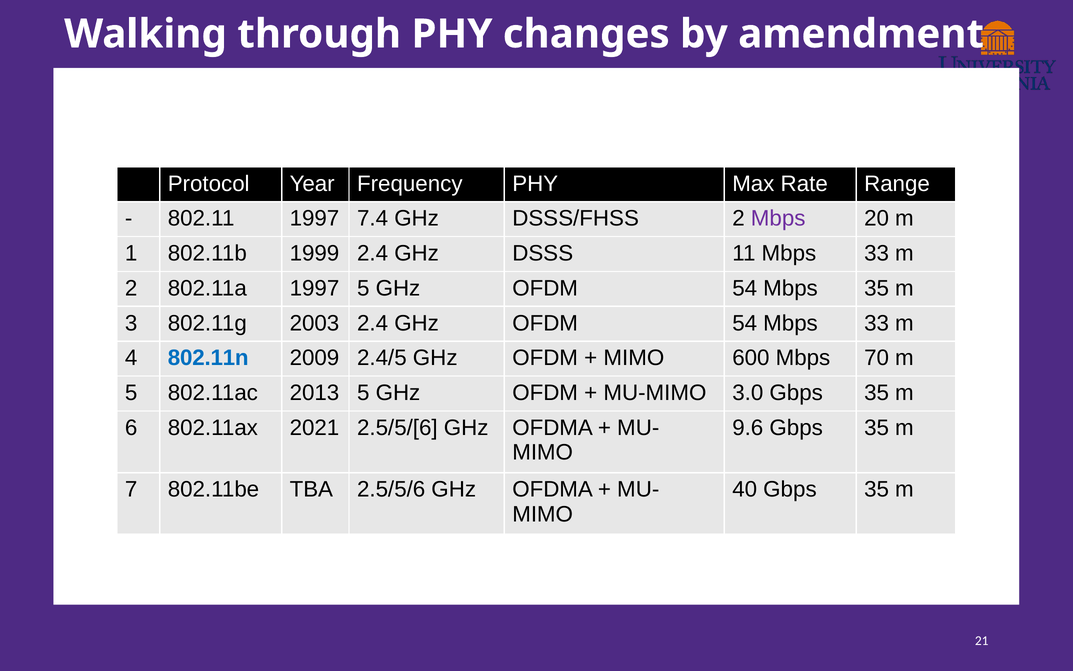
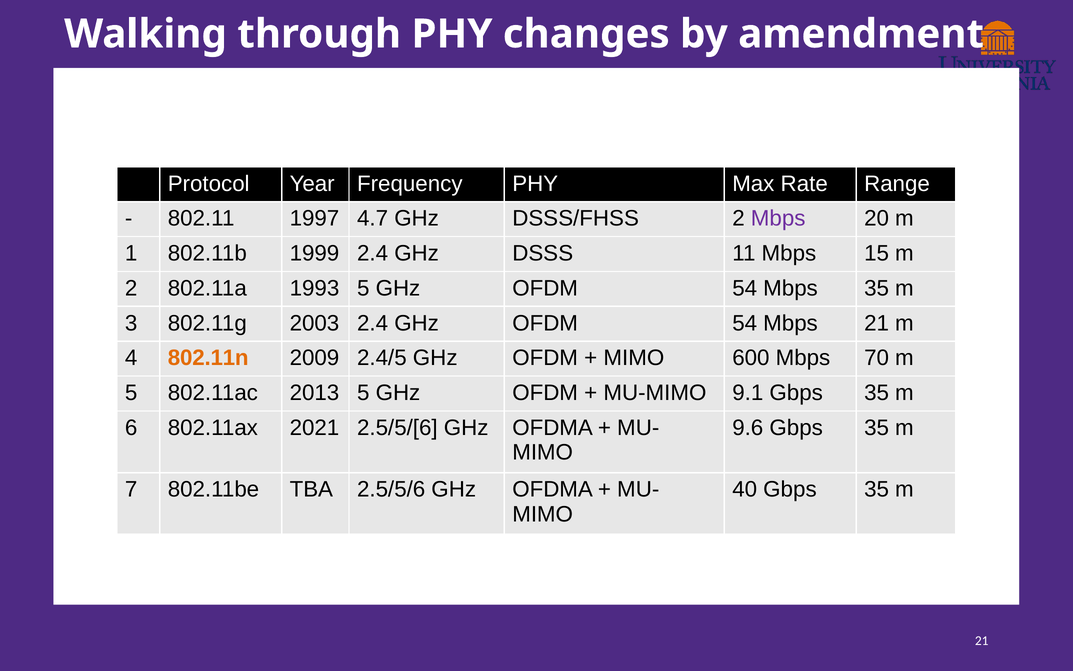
7.4: 7.4 -> 4.7 (373, 218)
11 Mbps 33: 33 -> 15 (877, 253)
802.11a 1997: 1997 -> 1993 (314, 288)
54 Mbps 33: 33 -> 21 (877, 323)
802.11n colour: blue -> orange (208, 358)
3.0: 3.0 -> 9.1 (748, 393)
